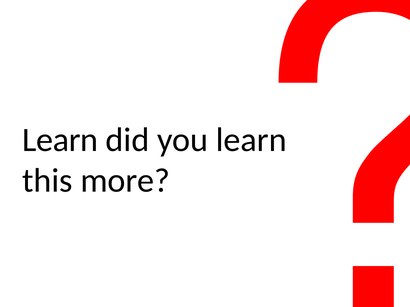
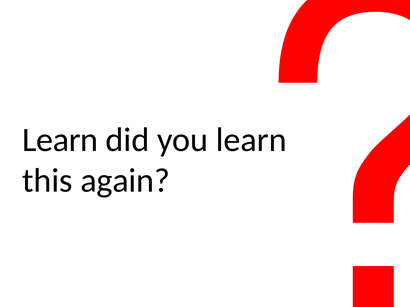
more: more -> again (125, 181)
